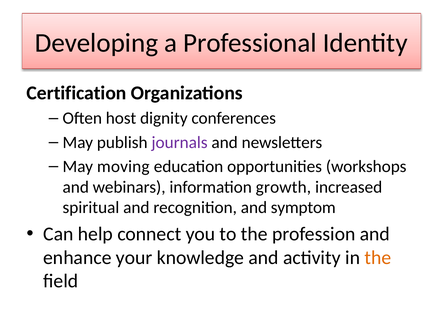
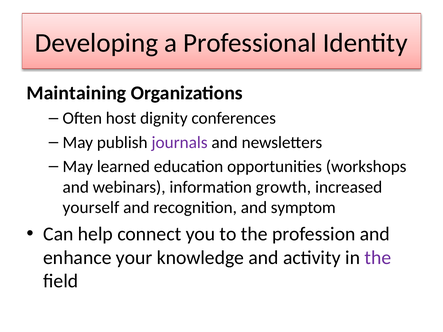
Certification: Certification -> Maintaining (76, 93)
moving: moving -> learned (123, 167)
spiritual: spiritual -> yourself (91, 208)
the colour: orange -> purple (378, 258)
